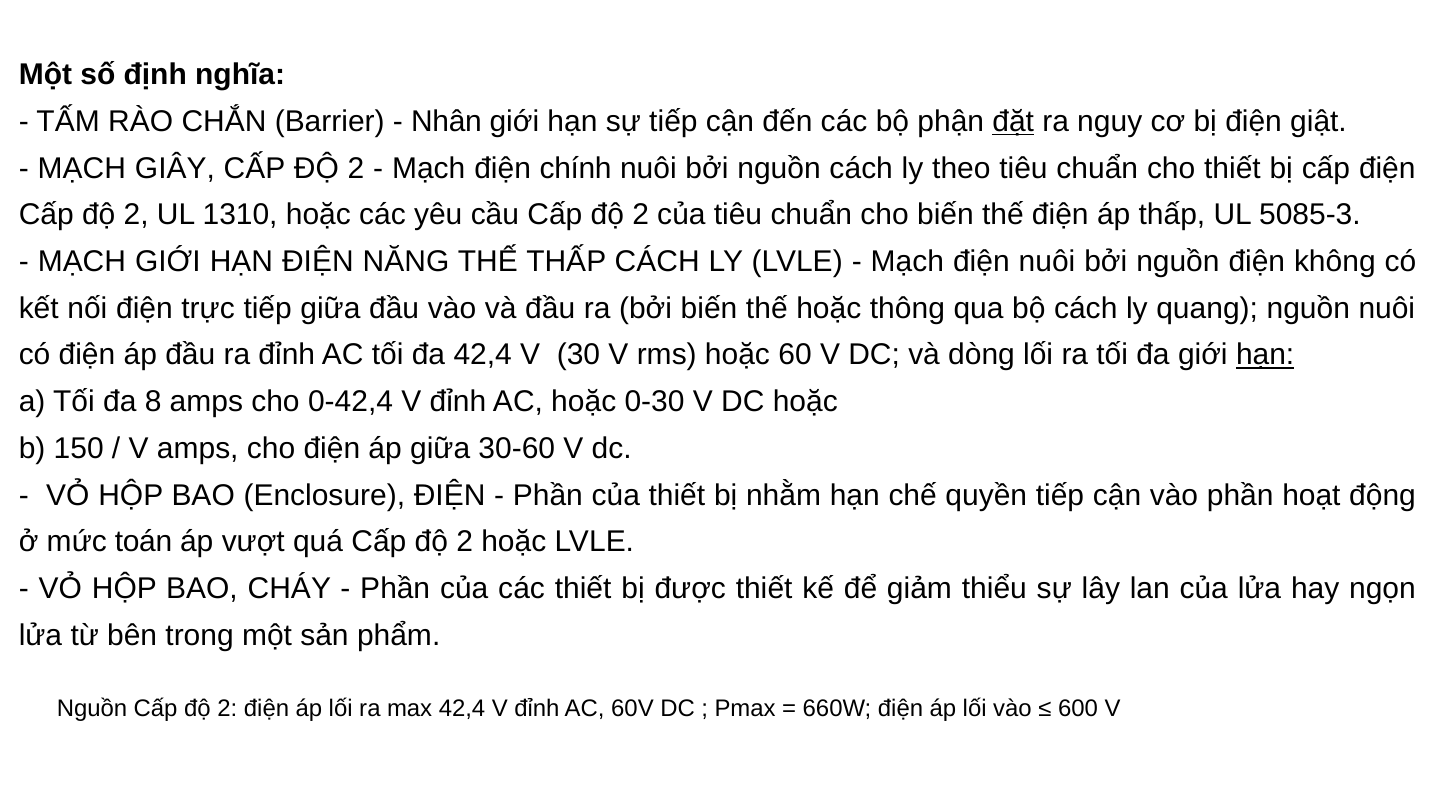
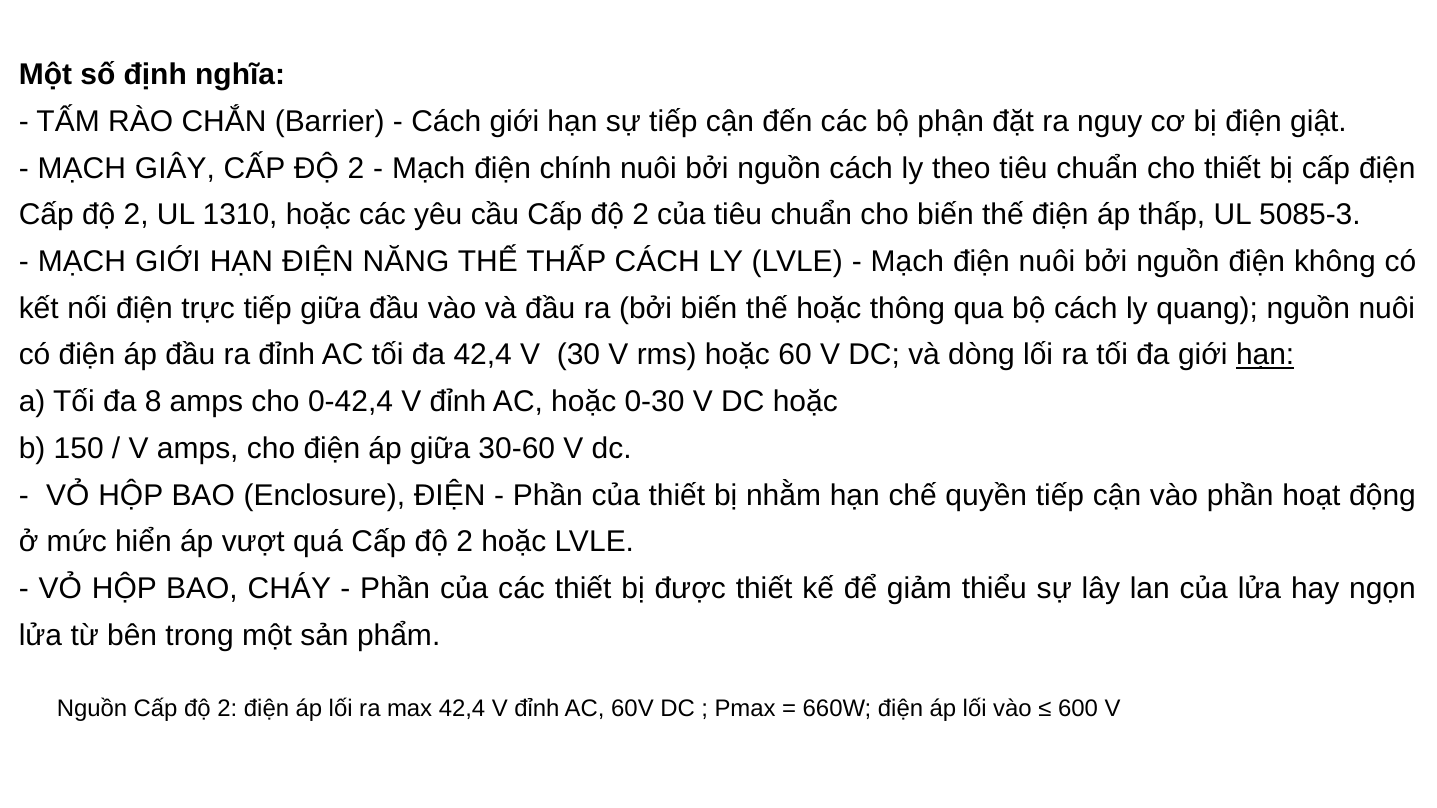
Nhân: Nhân -> Cách (446, 122)
đặt underline: present -> none (1013, 122)
toán: toán -> hiển (143, 542)
